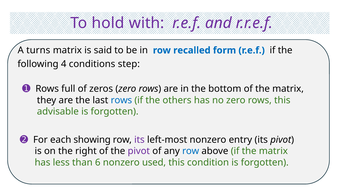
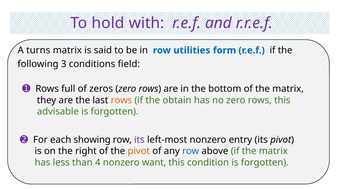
recalled: recalled -> utilities (192, 50)
4: 4 -> 3 (64, 64)
step: step -> field (129, 64)
rows colour: blue -> orange (121, 101)
others: others -> obtain (177, 101)
pivot colour: purple -> orange (139, 152)
6: 6 -> 4 (98, 163)
used: used -> want (154, 163)
